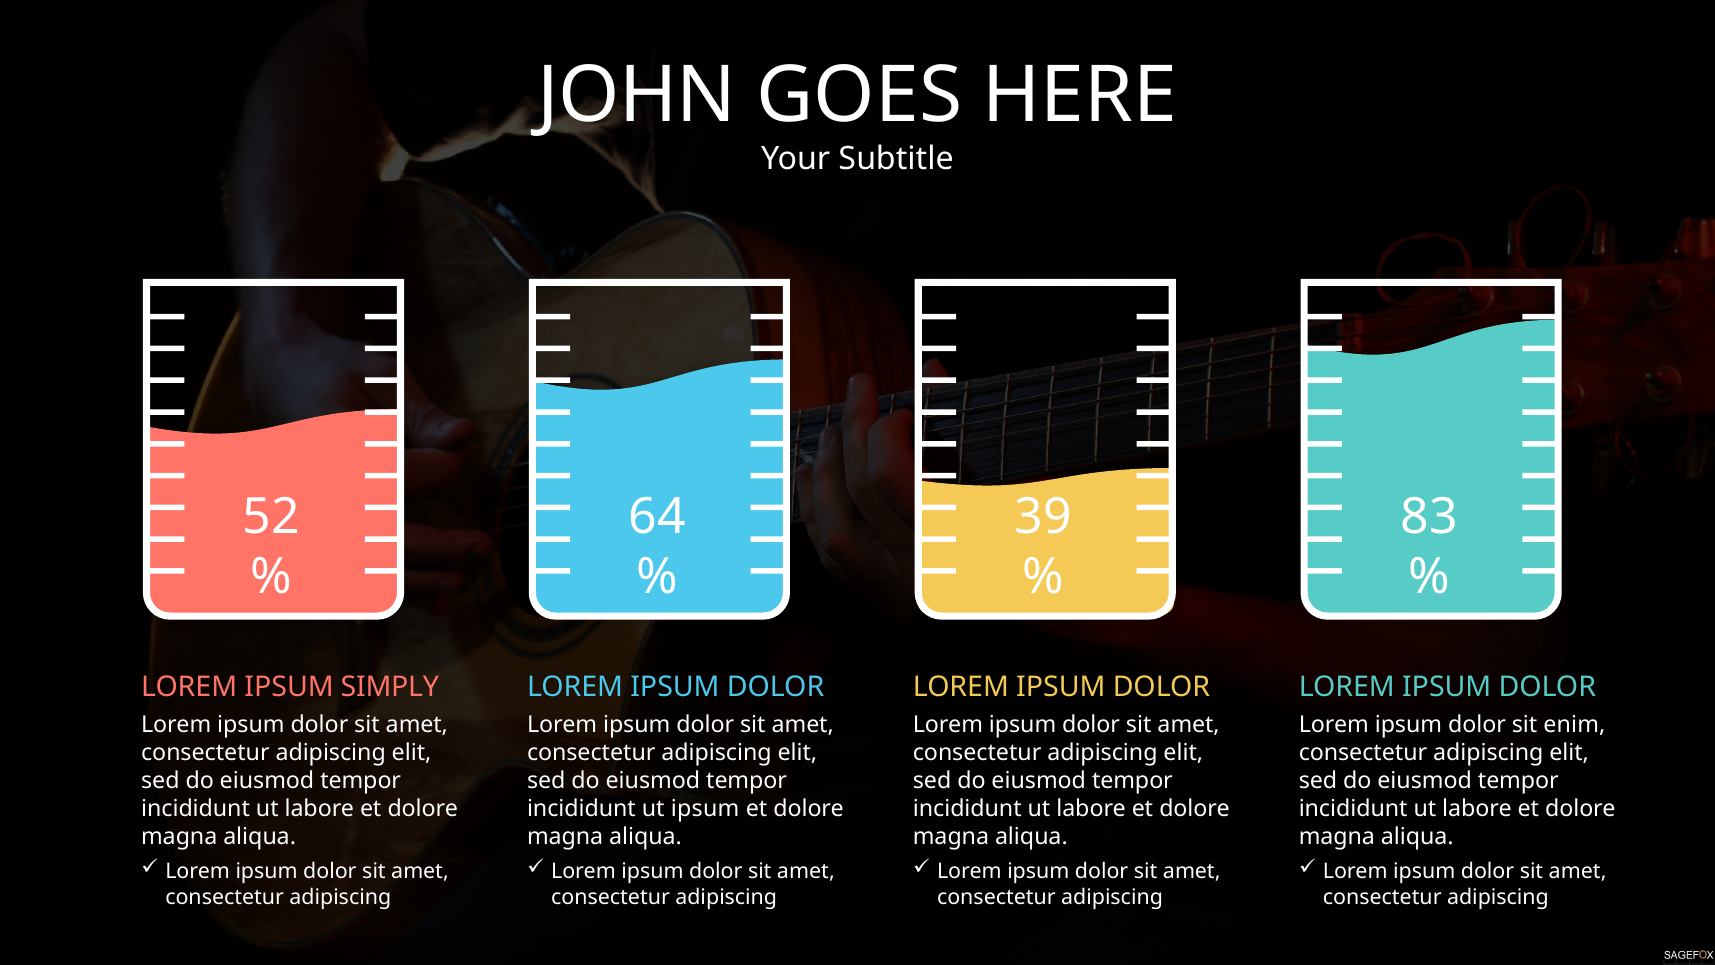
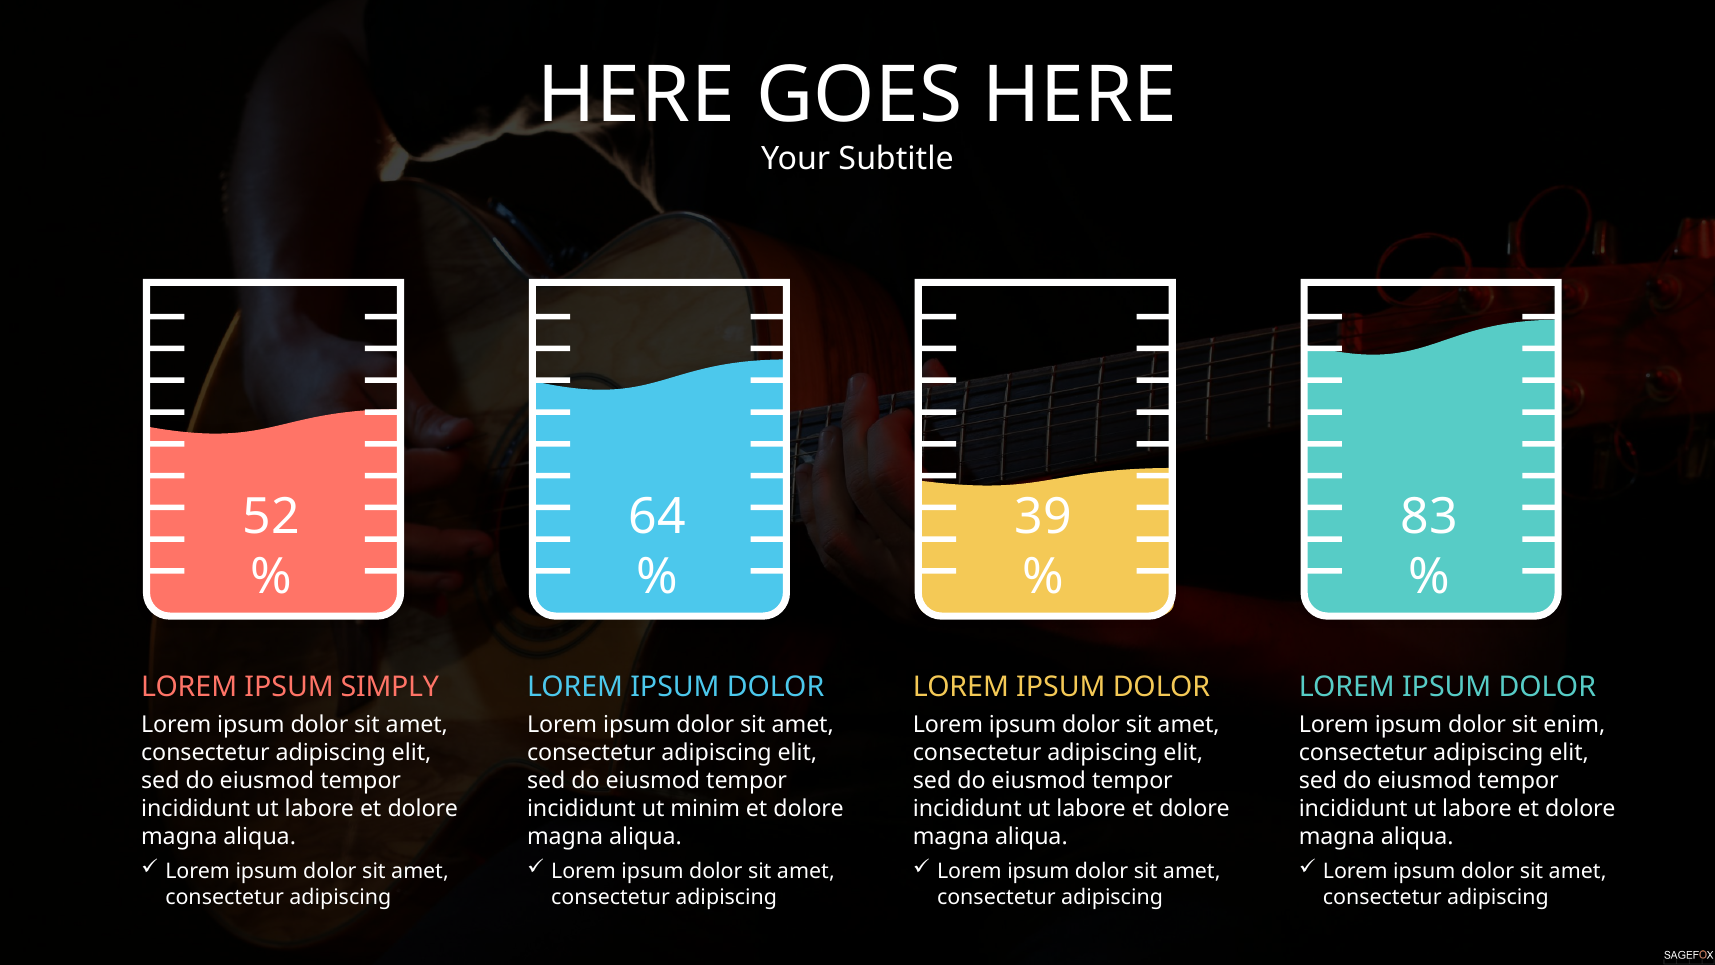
JOHN: JOHN -> HERE (636, 95)
ut ipsum: ipsum -> minim (705, 808)
